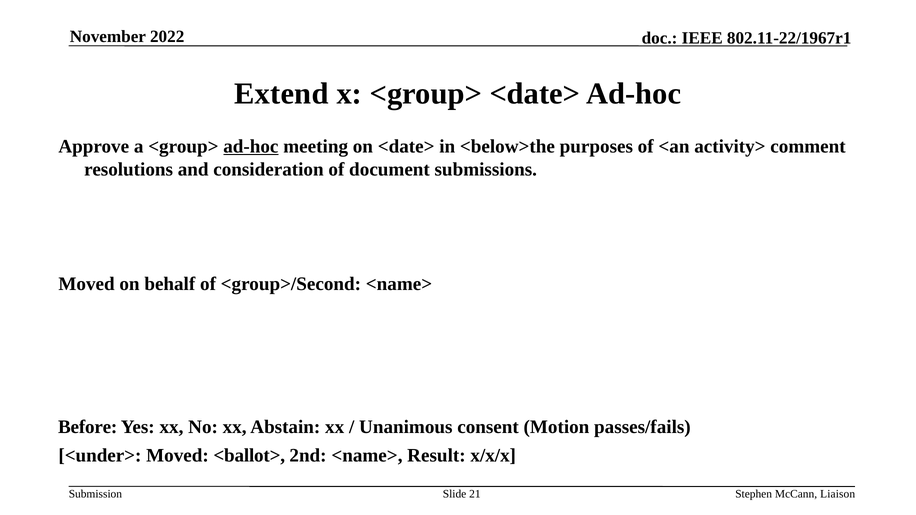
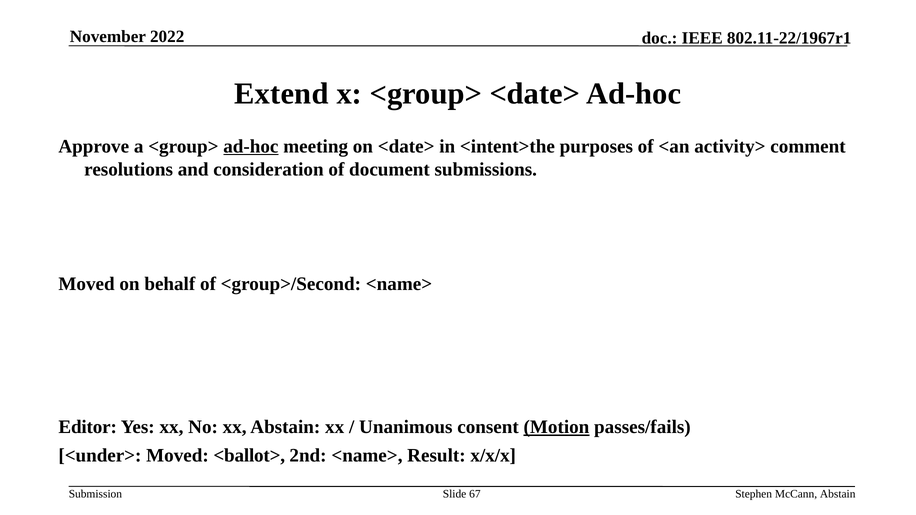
<below>the: <below>the -> <intent>the (507, 146)
Before: Before -> Editor (88, 427)
Motion underline: none -> present (556, 427)
21: 21 -> 67 (475, 494)
McCann Liaison: Liaison -> Abstain (838, 494)
